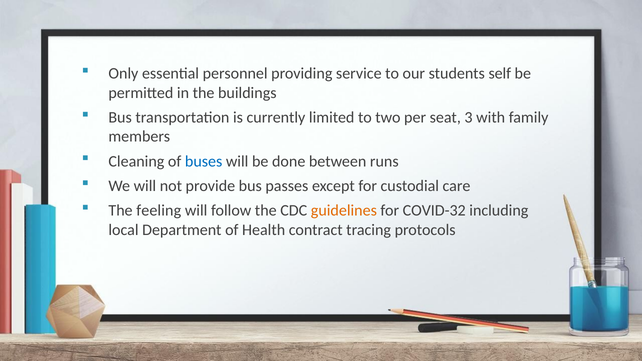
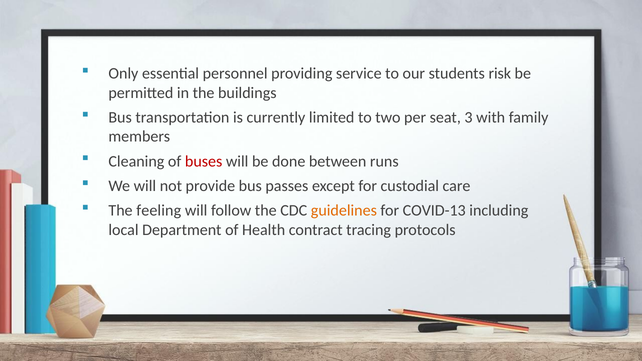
self: self -> risk (500, 74)
buses colour: blue -> red (204, 161)
COVID-32: COVID-32 -> COVID-13 (434, 211)
